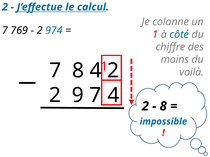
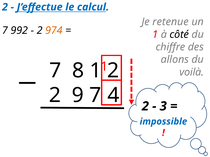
colonne: colonne -> retenue (171, 22)
769: 769 -> 992 (19, 31)
974 colour: blue -> orange (54, 31)
côté colour: blue -> black (179, 35)
moins: moins -> allons (175, 60)
8 4: 4 -> 1 (96, 71)
8: 8 -> 3 (163, 107)
